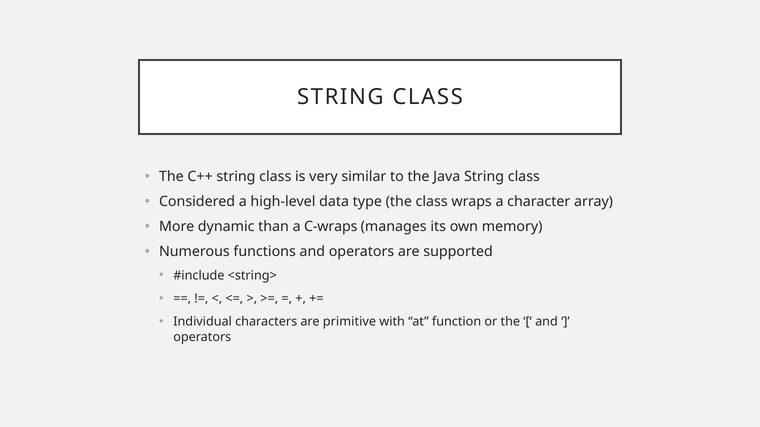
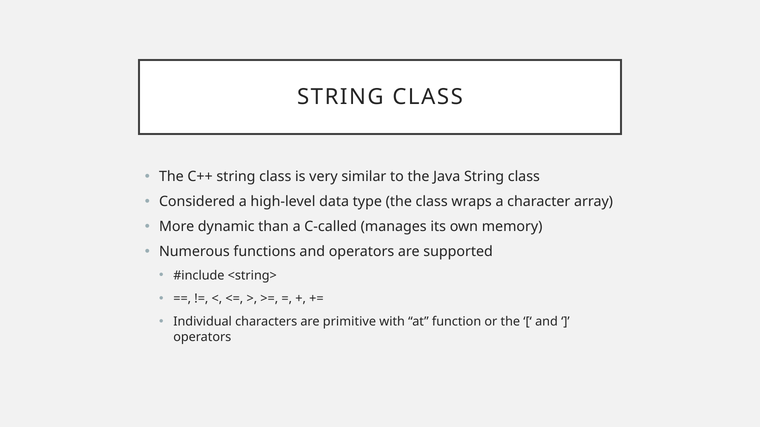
C-wraps: C-wraps -> C-called (331, 227)
